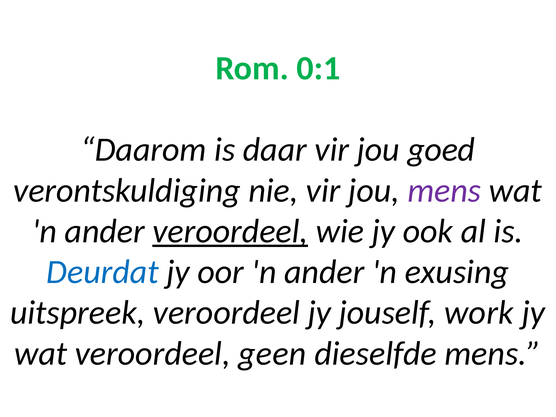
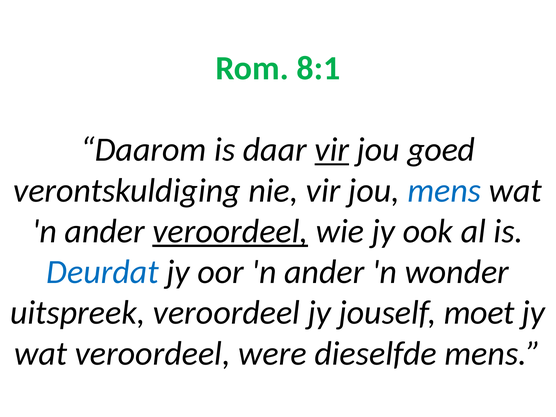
0:1: 0:1 -> 8:1 (318, 68)
vir underline: none -> present (332, 150)
mens colour: purple -> blue (444, 190)
exusing: exusing -> wonder (457, 272)
work: work -> moet (479, 313)
geen: geen -> were (272, 354)
